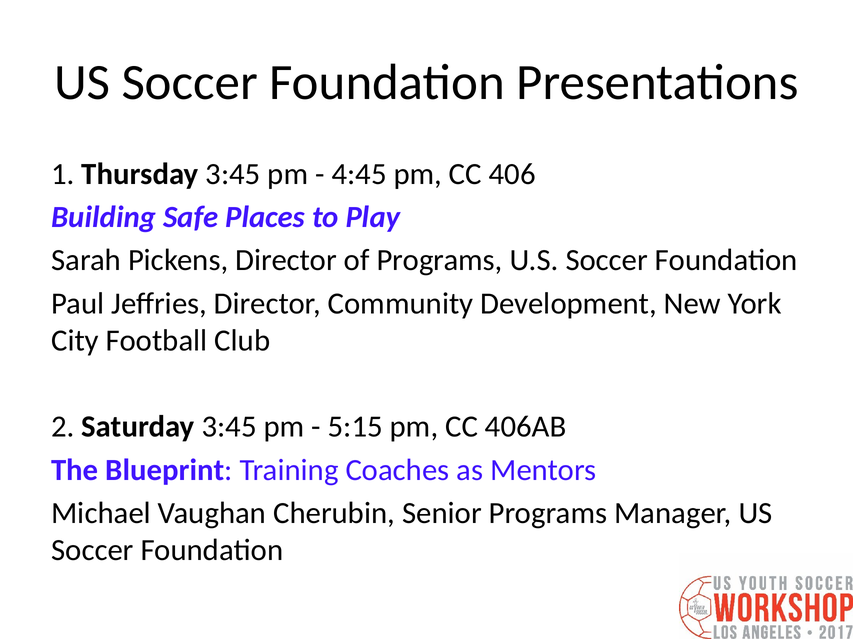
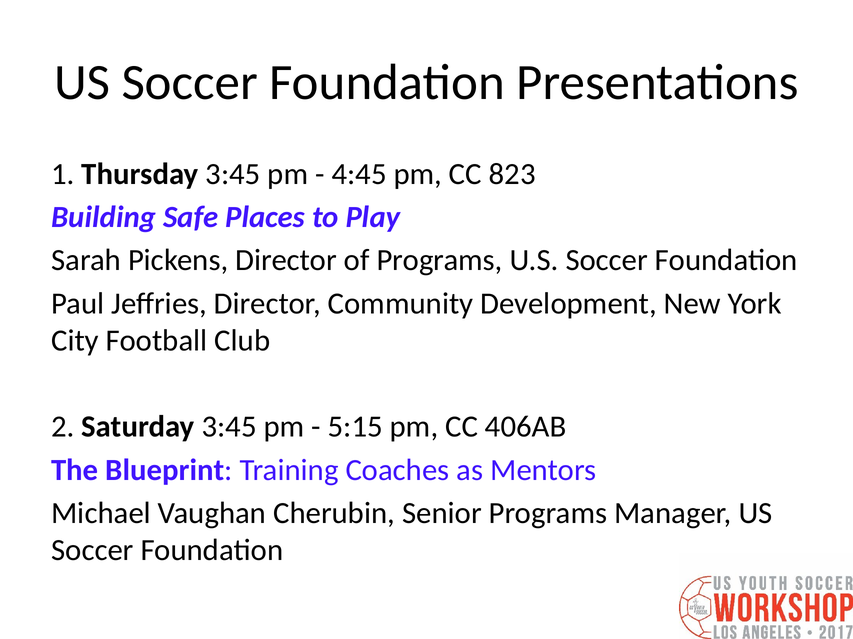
406: 406 -> 823 (512, 174)
